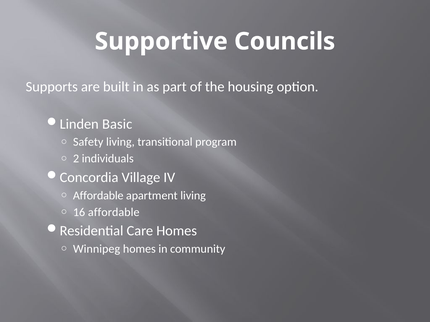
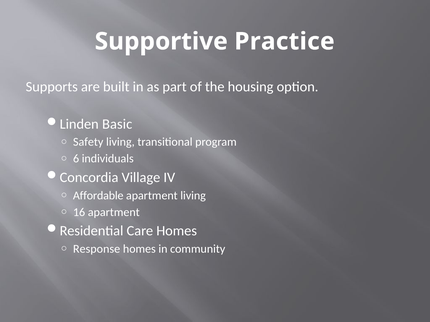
Councils: Councils -> Practice (284, 41)
2: 2 -> 6 (76, 159)
16 affordable: affordable -> apartment (114, 212)
Winnipeg: Winnipeg -> Response (97, 249)
